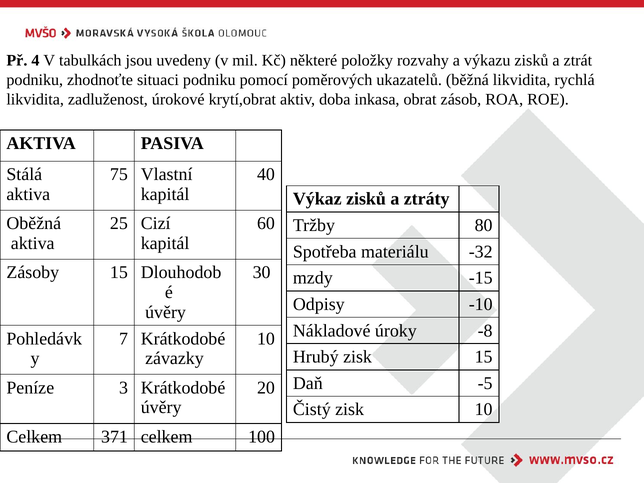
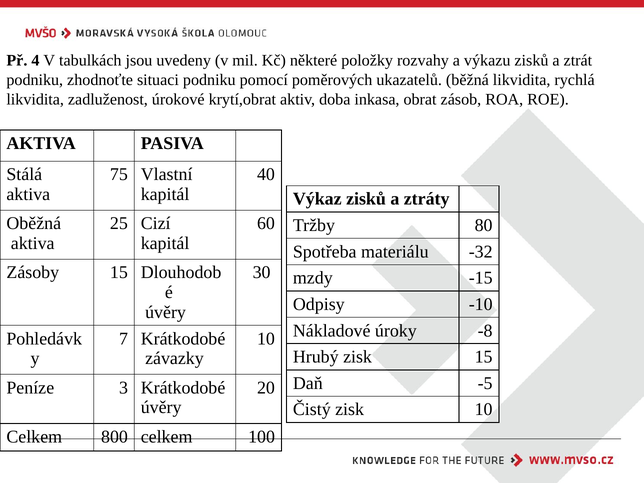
371: 371 -> 800 (115, 437)
